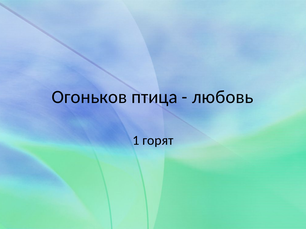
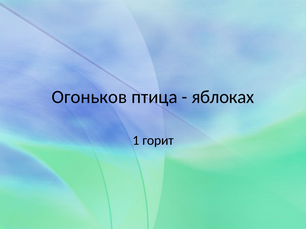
любовь: любовь -> яблоках (223, 97)
горят: горят -> горит (158, 141)
